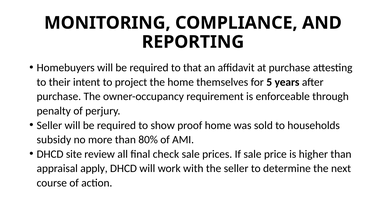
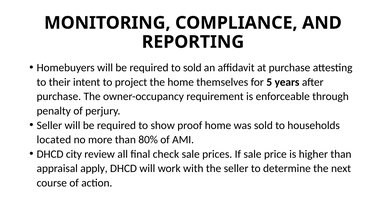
to that: that -> sold (192, 68)
subsidy: subsidy -> located (54, 140)
site: site -> city (74, 154)
